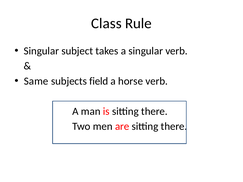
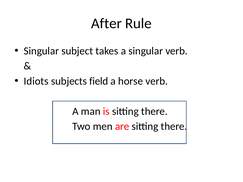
Class: Class -> After (106, 24)
Same: Same -> Idiots (36, 81)
